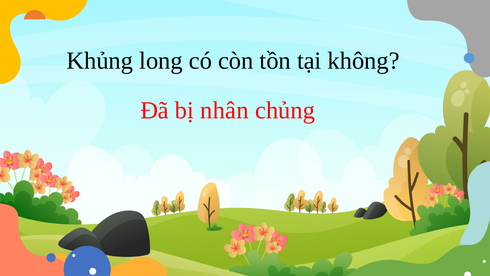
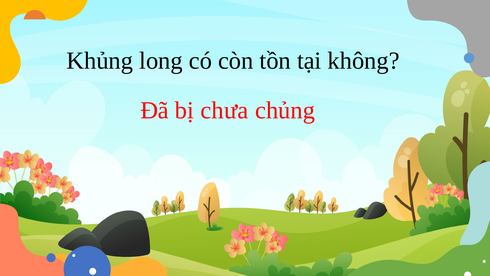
nhân: nhân -> chưa (224, 110)
